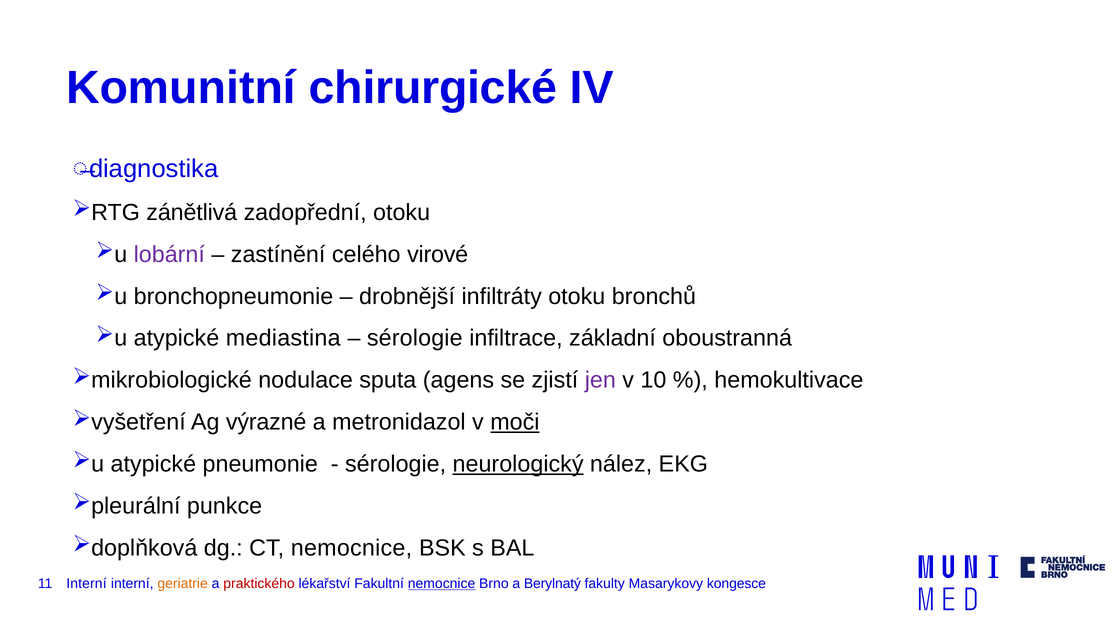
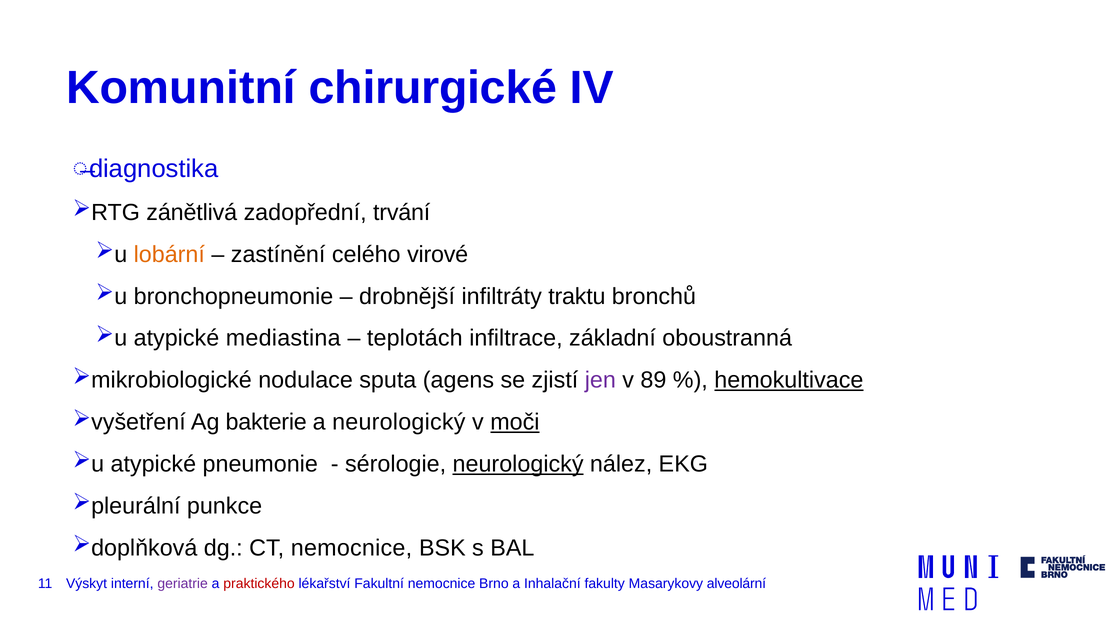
zadopřední otoku: otoku -> trvání (402, 212)
lobární colour: purple -> orange (169, 254)
infiltráty otoku: otoku -> traktu (577, 296)
sérologie: sérologie -> teplotách (415, 338)
10: 10 -> 89 (653, 380)
hemokultivace underline: none -> present (789, 380)
výrazné: výrazné -> bakterie (266, 422)
a metronidazol: metronidazol -> neurologický (399, 422)
Interní: Interní -> Výskyt (87, 584)
geriatrie colour: orange -> purple (183, 584)
nemocnice underline: present -> none (442, 584)
Berylnatý: Berylnatý -> Inhalační (552, 584)
kongesce: kongesce -> alveolární (736, 584)
